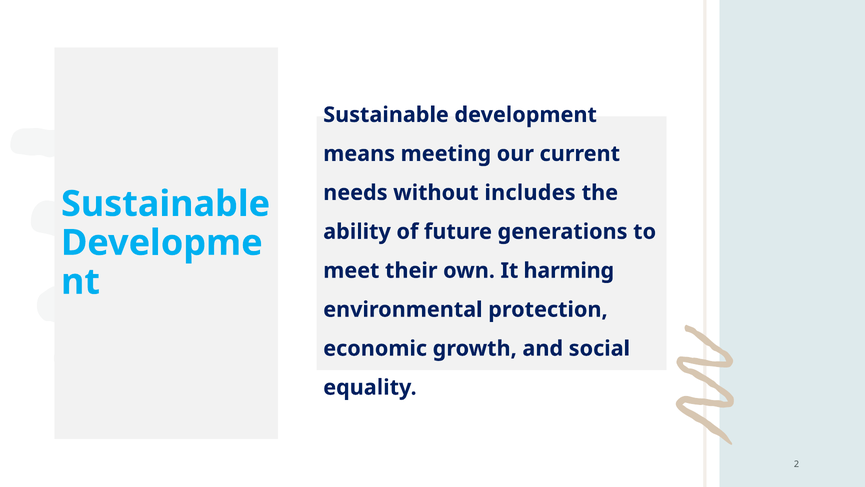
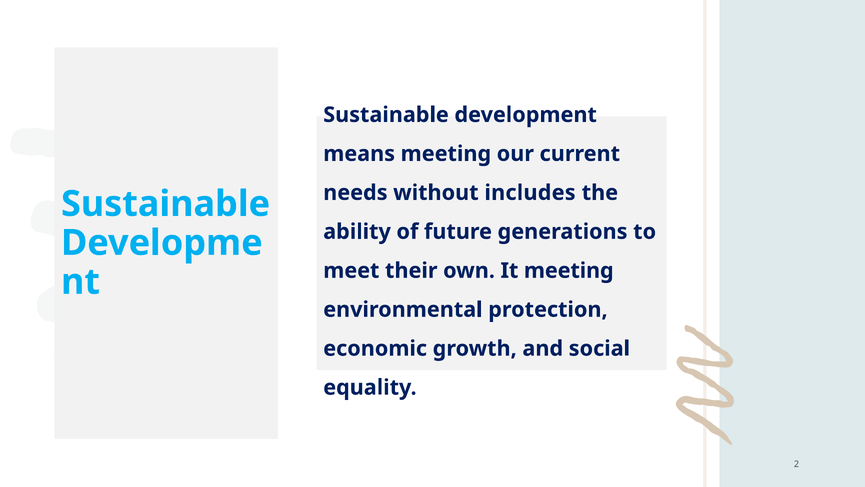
It harming: harming -> meeting (569, 270)
